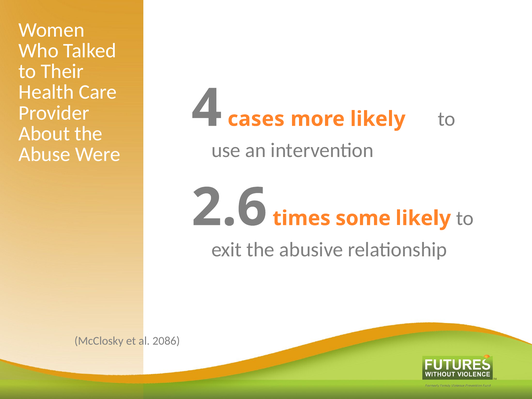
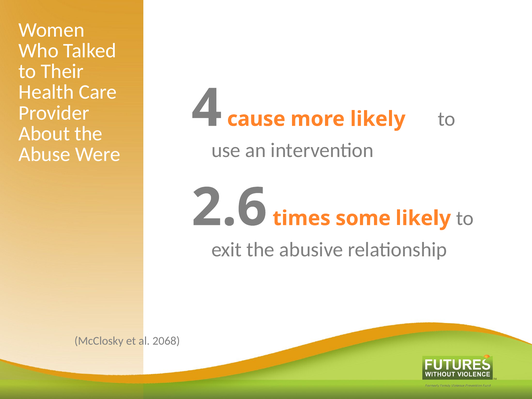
cases: cases -> cause (256, 119)
2086: 2086 -> 2068 (166, 341)
